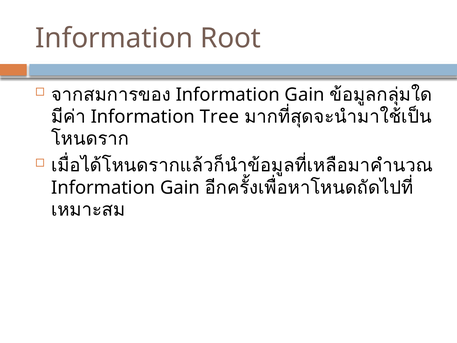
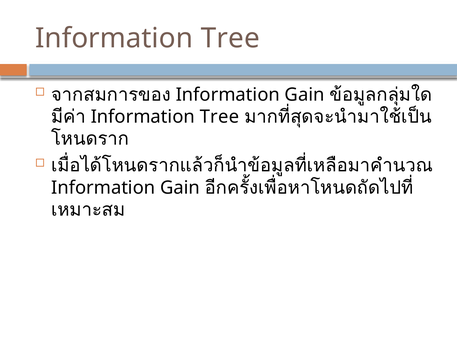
Root: Root -> Tree (230, 38)
